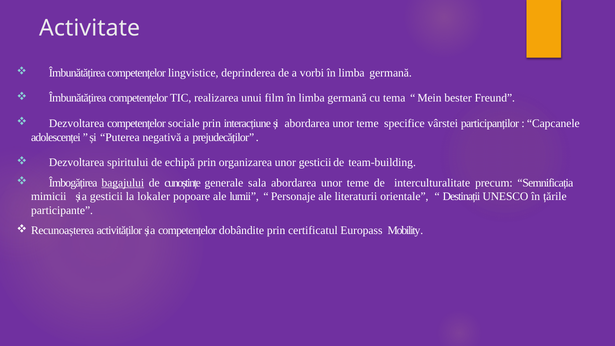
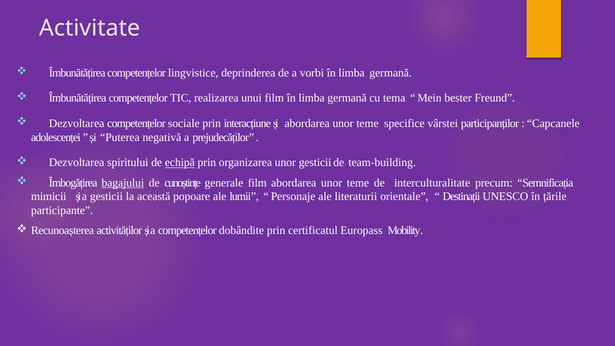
echipă underline: none -> present (180, 163)
generale sala: sala -> film (257, 183)
lokaler: lokaler -> această (154, 197)
